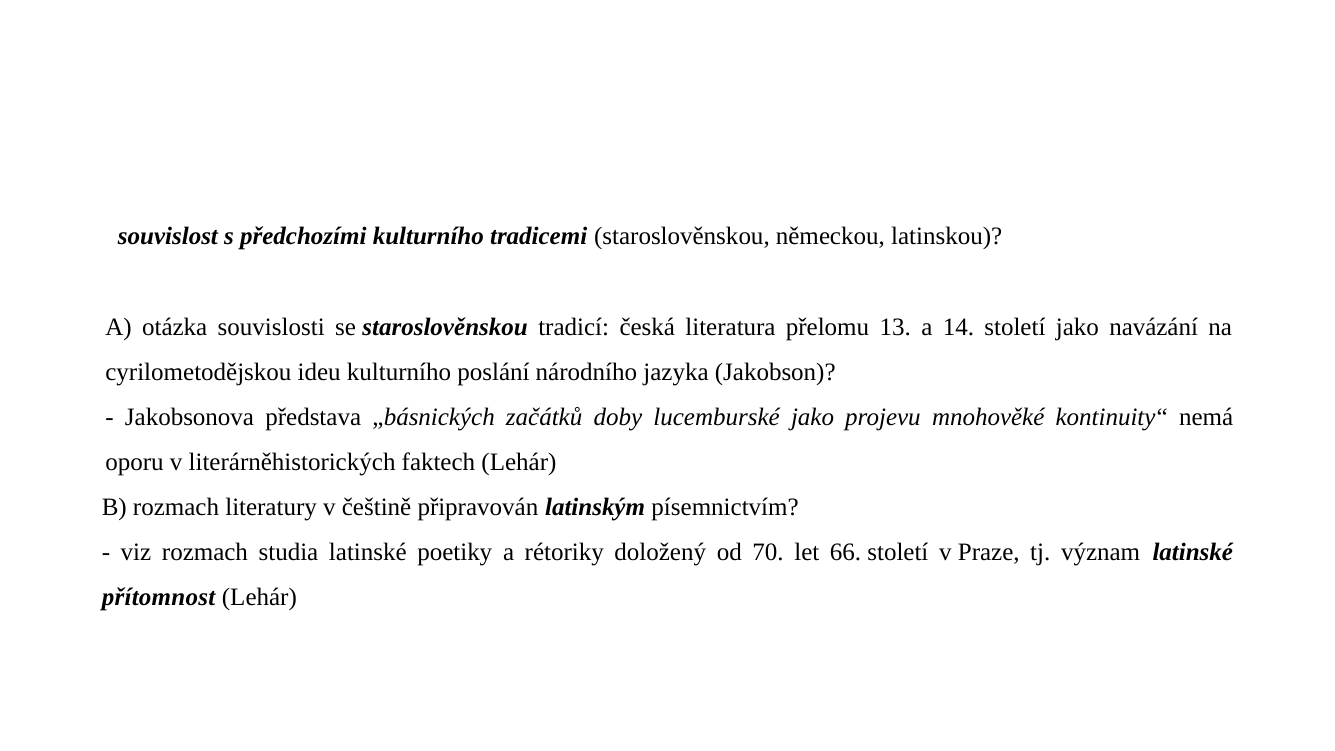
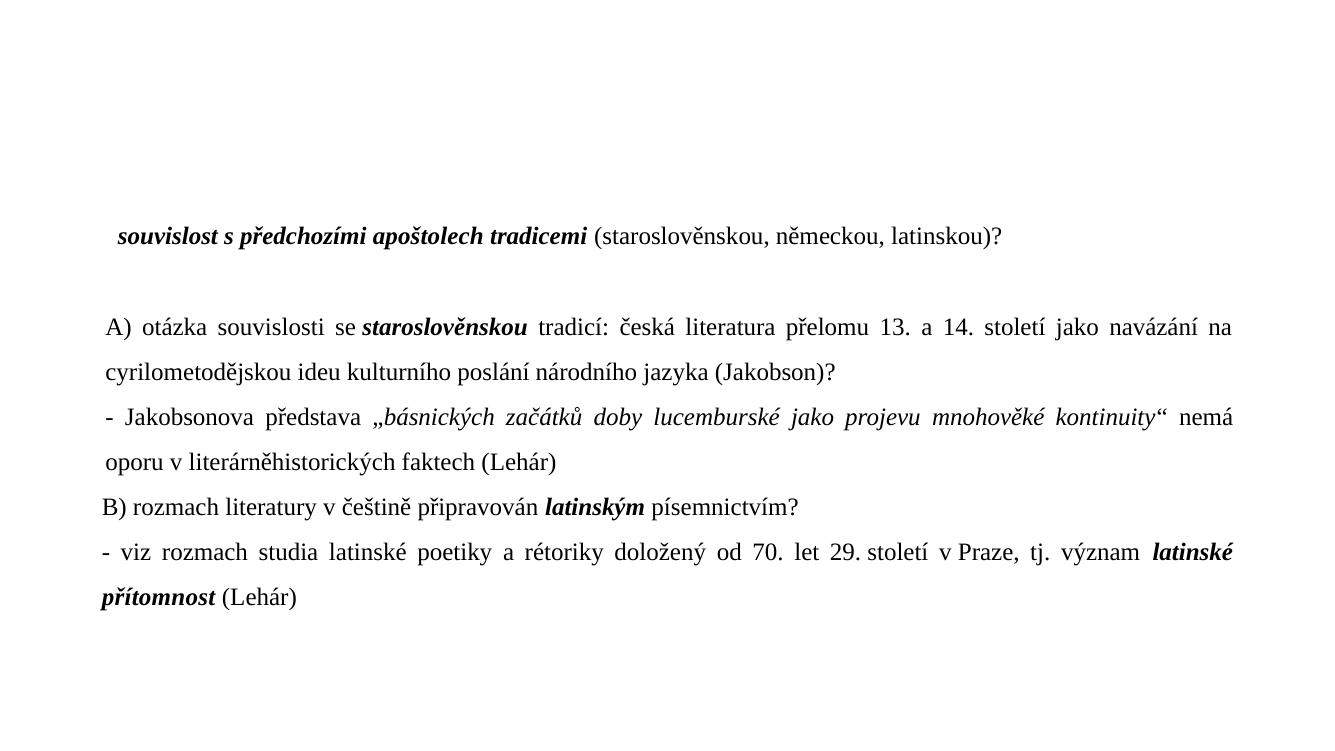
předchozími kulturního: kulturního -> apoštolech (428, 237)
66: 66 -> 29 (846, 552)
